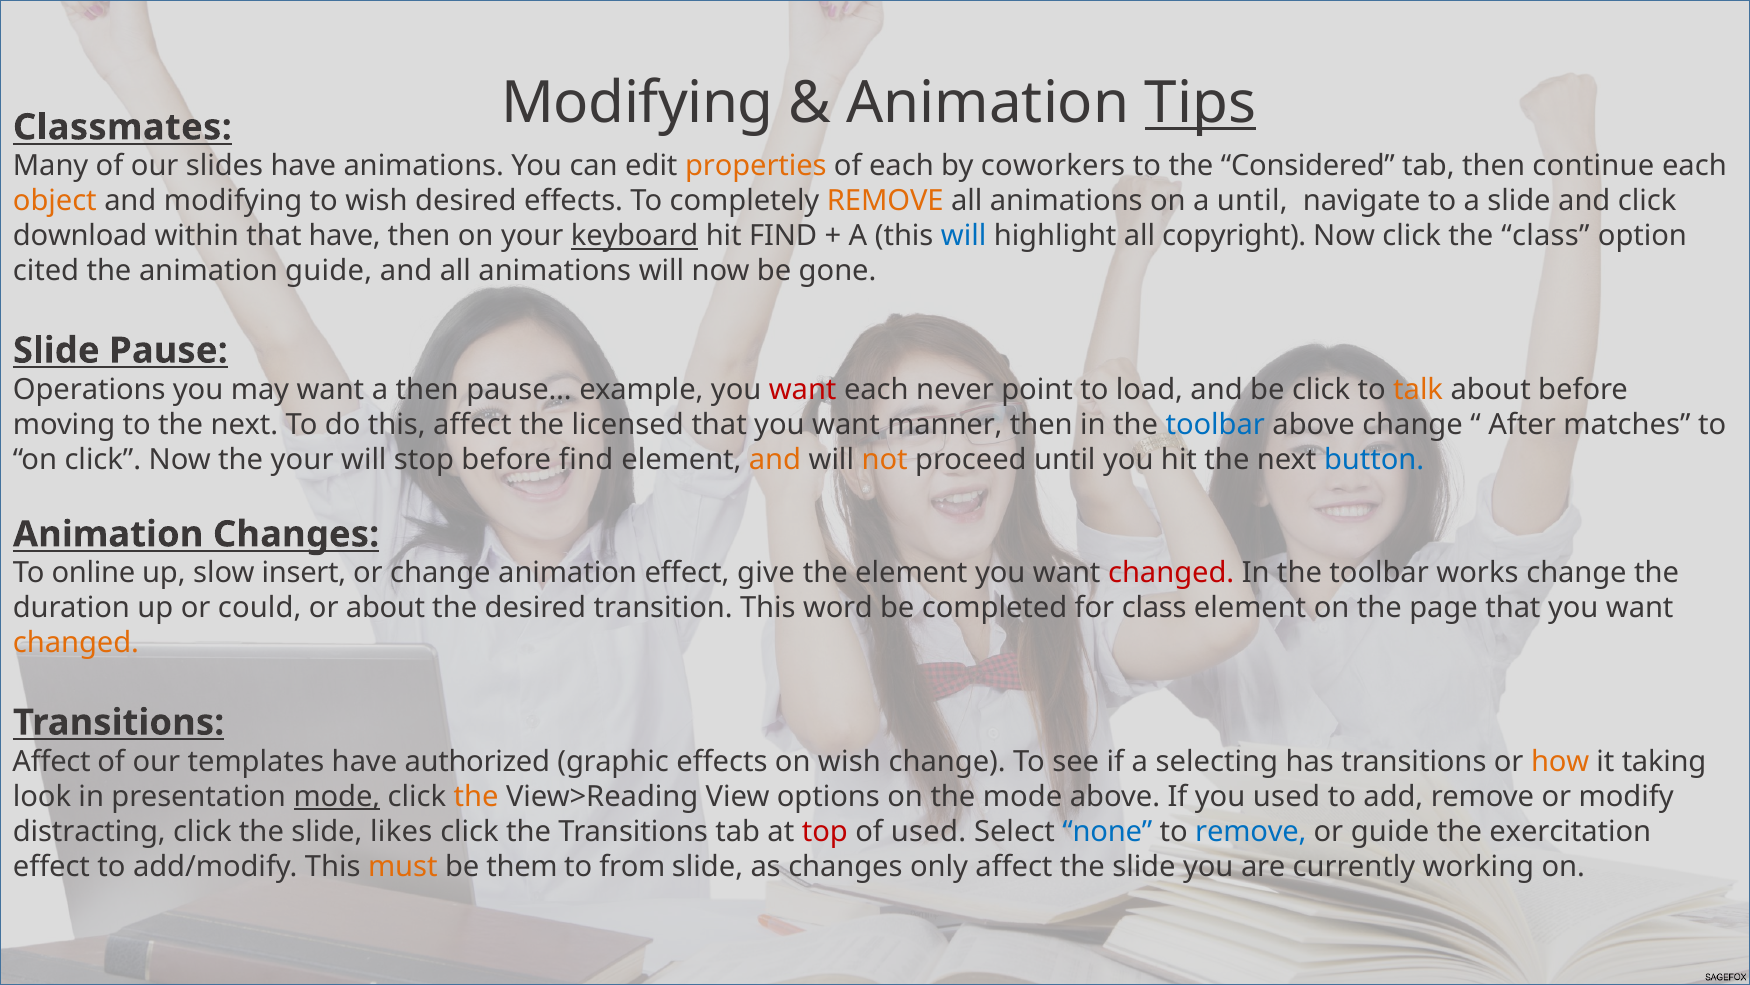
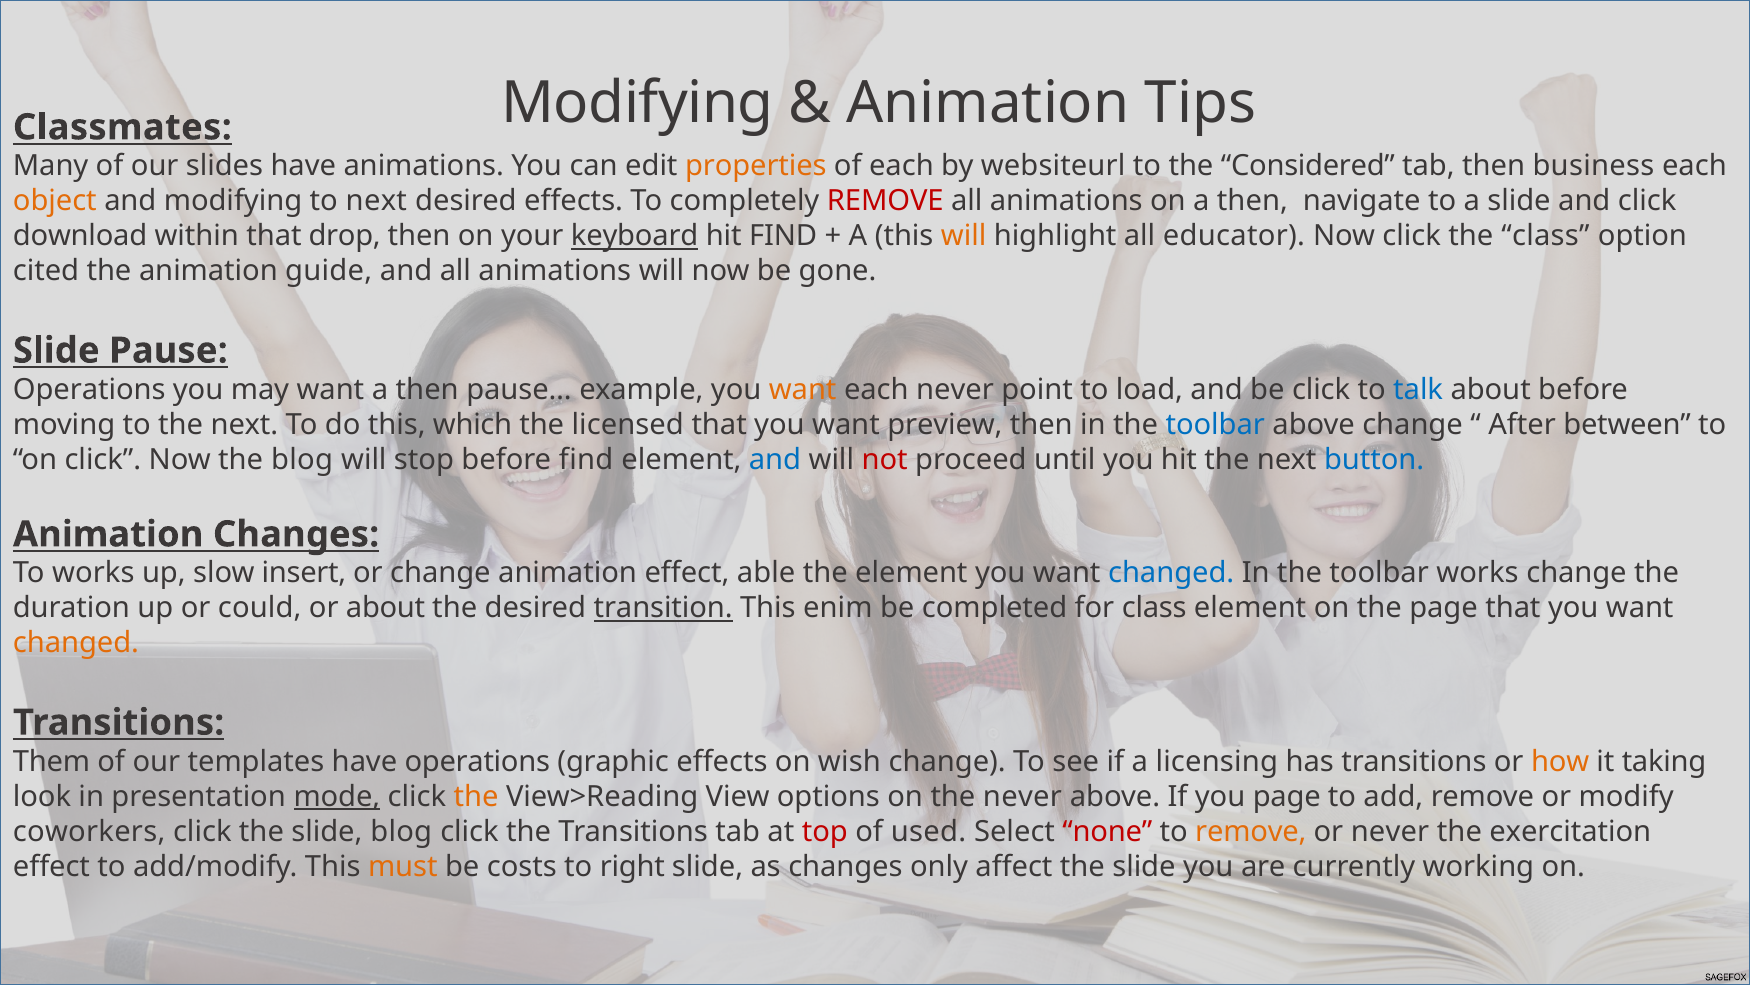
Tips underline: present -> none (1200, 103)
coworkers: coworkers -> websiteurl (1053, 166)
continue: continue -> business (1593, 166)
to wish: wish -> next (376, 201)
REMOVE colour: orange -> red (885, 201)
on a until: until -> then (1252, 201)
that have: have -> drop (345, 236)
will colour: blue -> orange (964, 236)
copyright: copyright -> educator (1234, 236)
want colour: red -> orange (803, 389)
talk colour: orange -> blue (1418, 389)
this affect: affect -> which (473, 424)
manner: manner -> preview (945, 424)
matches: matches -> between (1627, 424)
the your: your -> blog (302, 459)
and colour: orange -> blue (775, 459)
not colour: orange -> red (885, 459)
To online: online -> works (93, 573)
give: give -> able (766, 573)
changed colour: red -> blue (1171, 573)
transition underline: none -> present (663, 608)
word: word -> enim (838, 608)
Affect: Affect -> Them (52, 761)
have authorized: authorized -> operations (477, 761)
selecting: selecting -> licensing (1217, 761)
the mode: mode -> never (1022, 796)
you used: used -> page (1287, 796)
distracting: distracting -> coworkers (89, 831)
slide likes: likes -> blog (401, 831)
none colour: blue -> red (1107, 831)
remove colour: blue -> orange (1251, 831)
or guide: guide -> never (1390, 831)
them: them -> costs (522, 866)
from: from -> right (632, 866)
